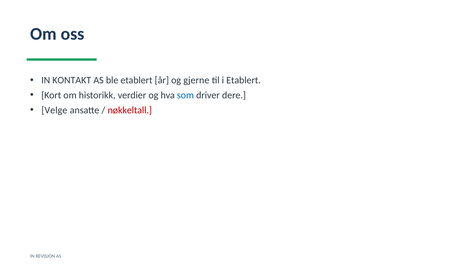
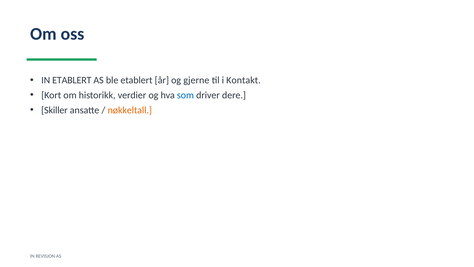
IN KONTAKT: KONTAKT -> ETABLERT (72, 80)
i Etablert: Etablert -> Kontakt (243, 80)
Velge: Velge -> Skiller (54, 110)
nøkkeltall colour: red -> orange (130, 110)
